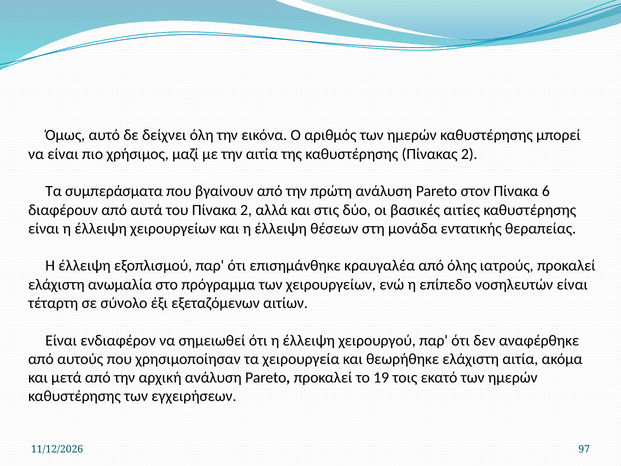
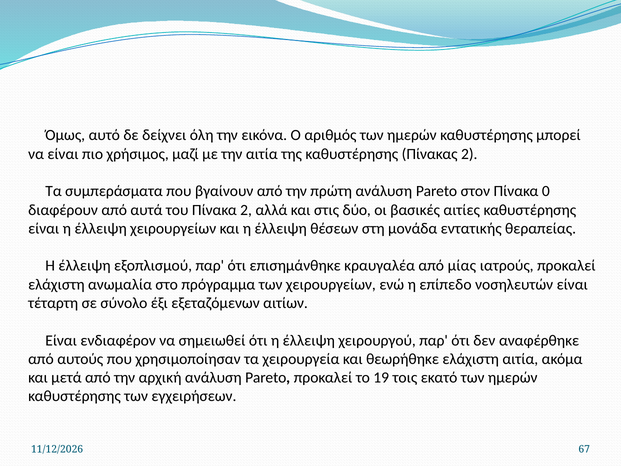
6: 6 -> 0 (546, 191)
όλης: όλης -> μίας (462, 266)
97: 97 -> 67 (584, 449)
